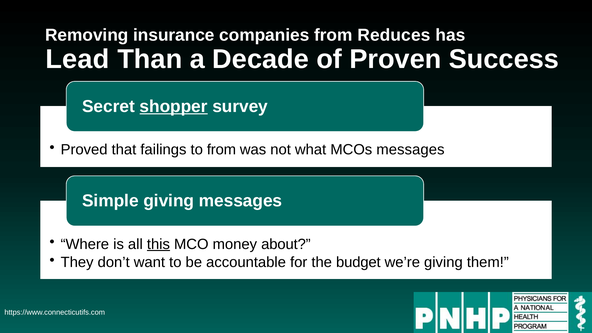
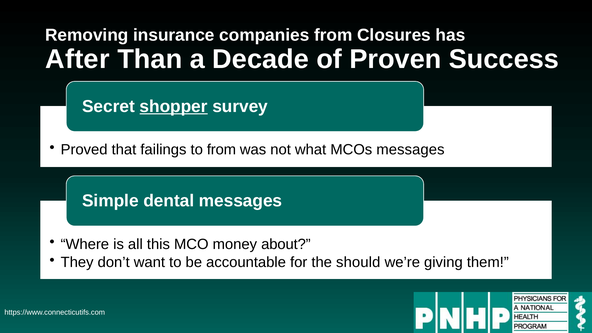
Reduces: Reduces -> Closures (394, 35)
Lead: Lead -> After (77, 59)
Simple giving: giving -> dental (169, 201)
this underline: present -> none (158, 244)
budget: budget -> should (358, 262)
